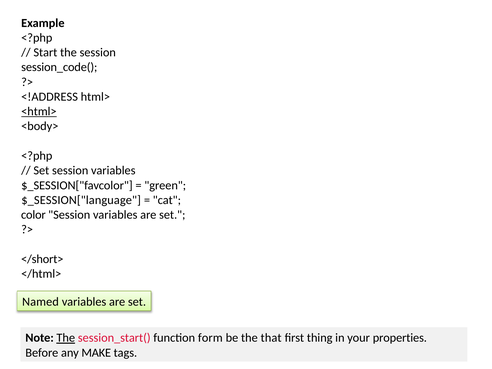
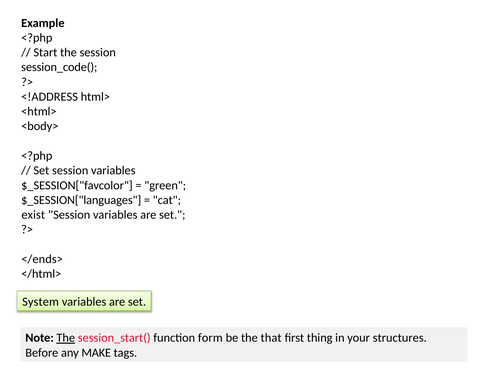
<html> underline: present -> none (39, 112)
$_SESSION["language: $_SESSION["language -> $_SESSION["languages (81, 200)
color: color -> exist (33, 215)
</short>: </short> -> </ends> (42, 259)
Named: Named -> System (41, 302)
properties: properties -> structures (400, 338)
